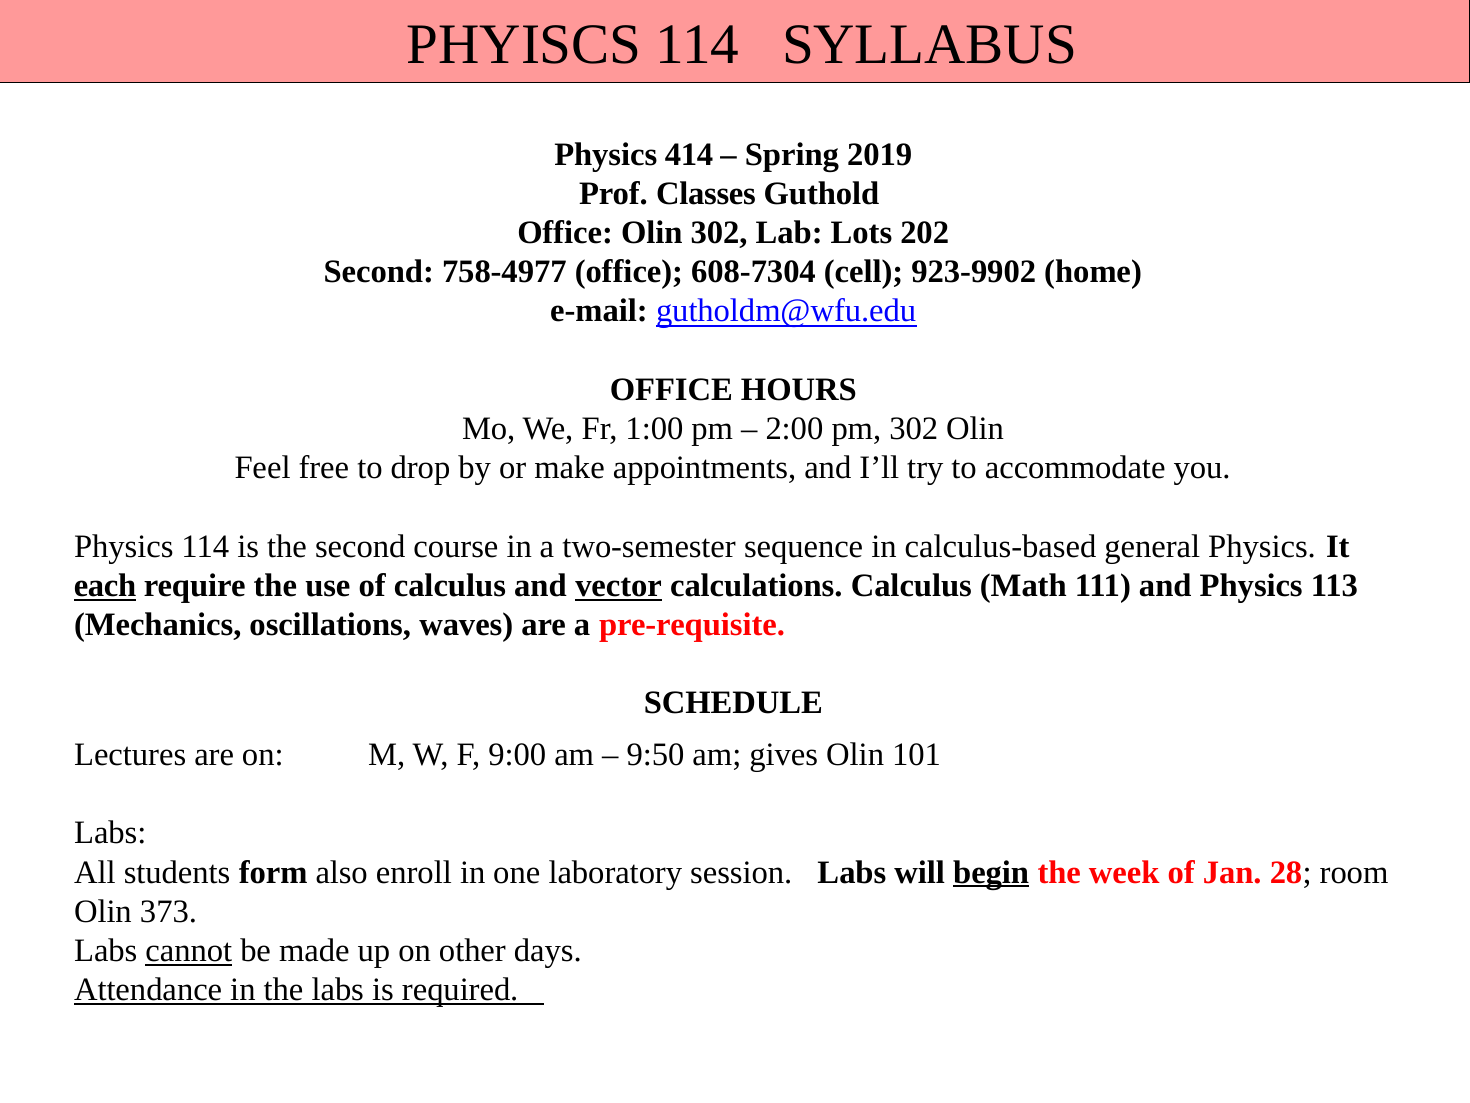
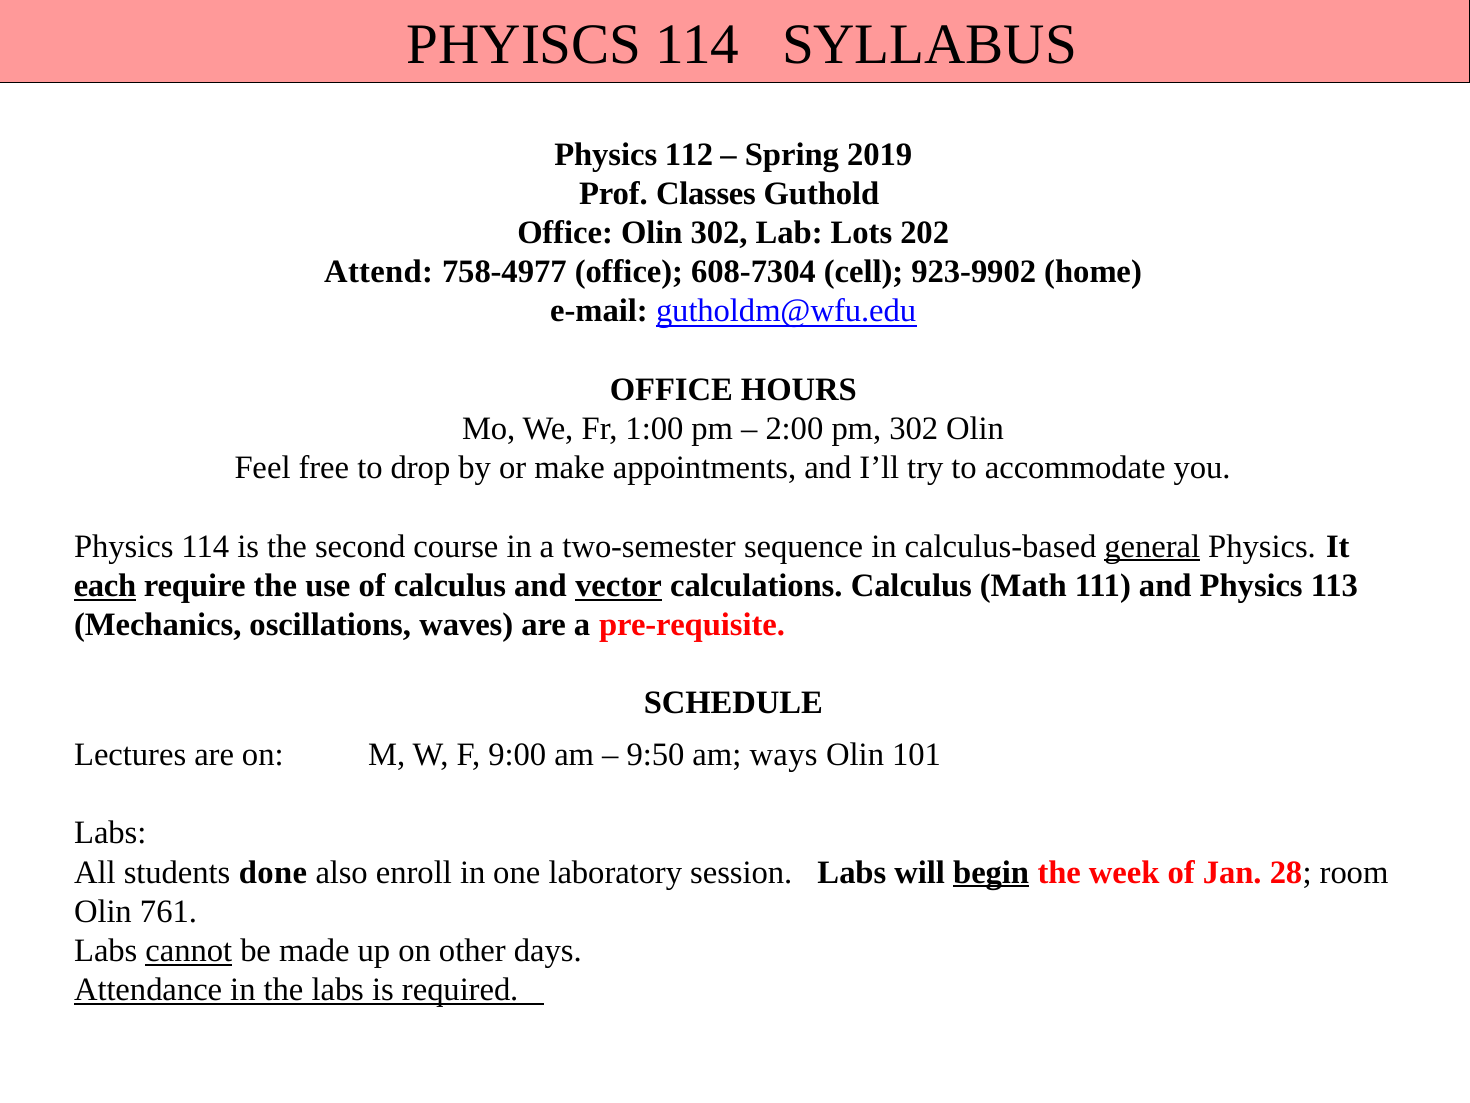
414: 414 -> 112 (689, 154)
Second: Second -> Attend (379, 272)
general underline: none -> present (1152, 546)
gives: gives -> ways (784, 754)
form: form -> done (273, 872)
373: 373 -> 761 (168, 911)
